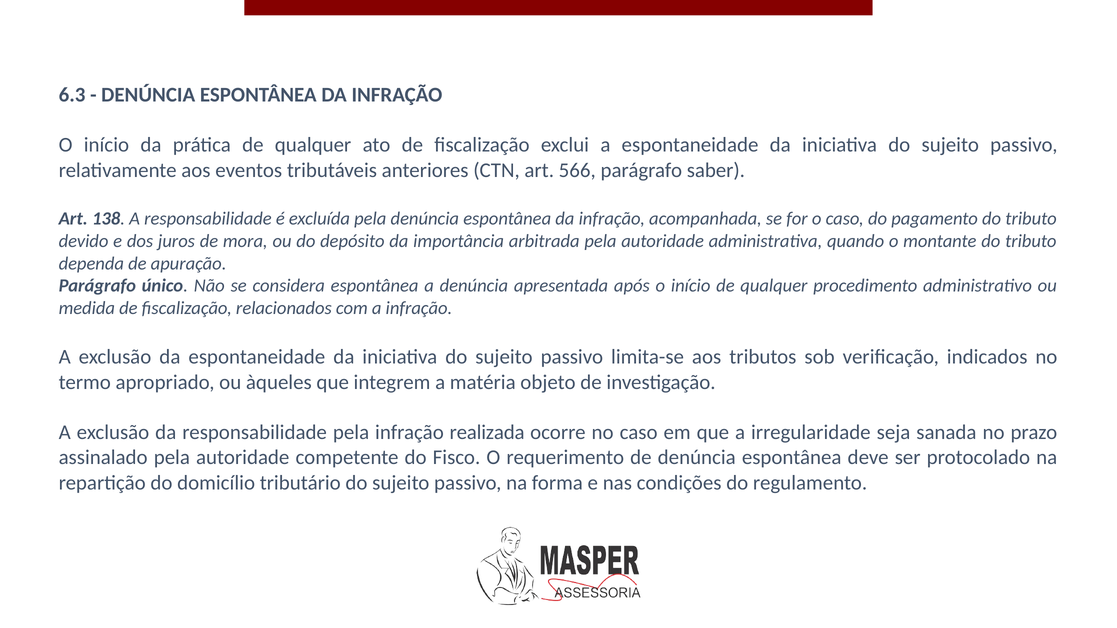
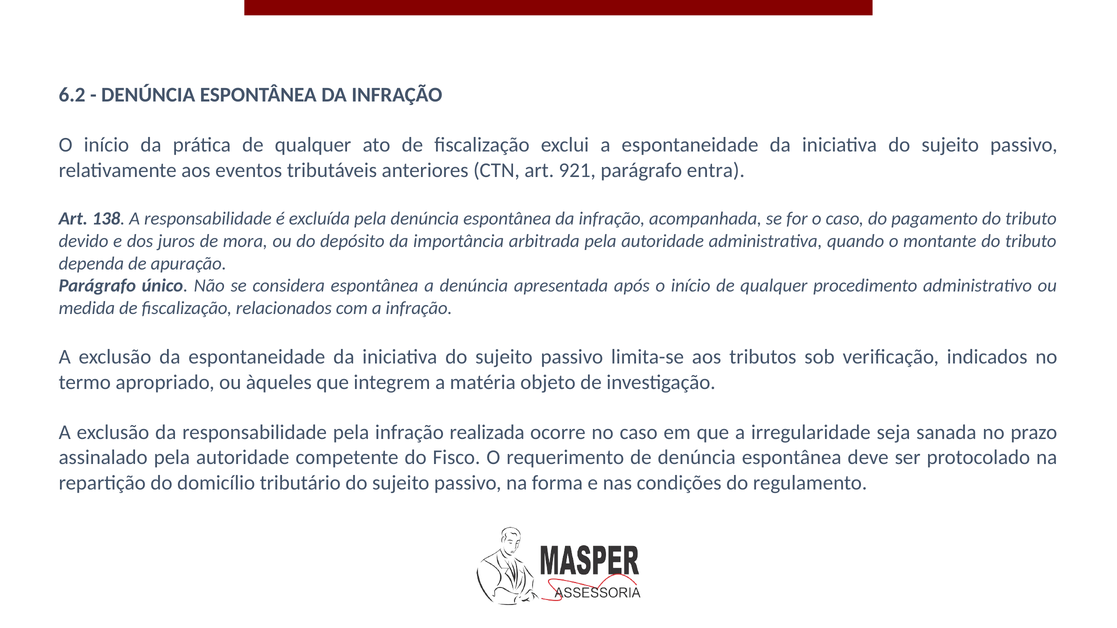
6.3: 6.3 -> 6.2 (72, 95)
566: 566 -> 921 (577, 170)
saber: saber -> entra (716, 170)
